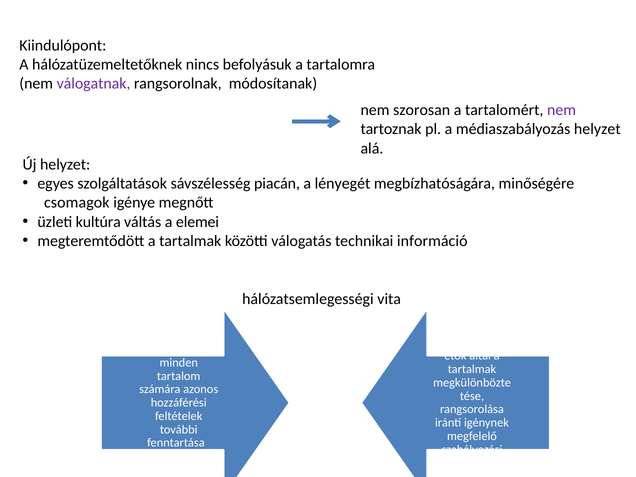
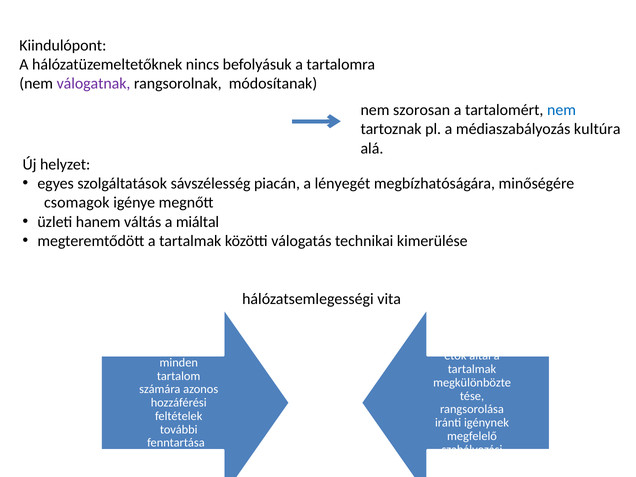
nem colour: purple -> blue (562, 110)
médiaszabályozás helyzet: helyzet -> kultúra (597, 129)
kultúra: kultúra -> hanem (98, 222)
elemei: elemei -> miáltal (198, 222)
információ: információ -> kimerülése (432, 241)
